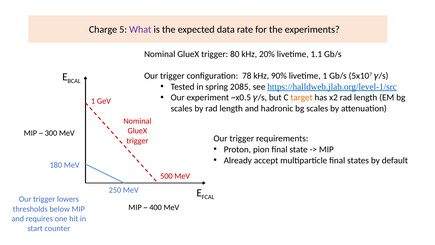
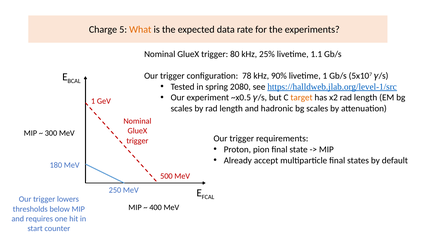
What colour: purple -> orange (140, 29)
20%: 20% -> 25% (267, 54)
2085: 2085 -> 2080 (240, 87)
